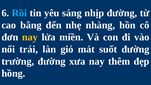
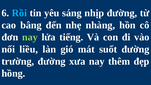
nay colour: yellow -> light green (30, 37)
miền: miền -> tiếng (71, 37)
trái: trái -> liều (29, 49)
